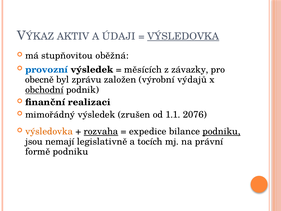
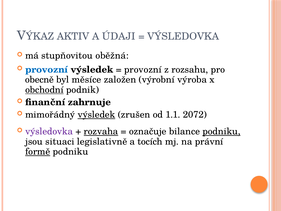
VÝSLEDOVKA underline: present -> none (183, 36)
měsících: měsících -> provozní (143, 69)
závazky: závazky -> rozsahu (190, 69)
zprávu: zprávu -> měsíce (86, 80)
výdajů: výdajů -> výroba (192, 80)
realizaci: realizaci -> zahrnuje (89, 102)
výsledek underline: none -> present (96, 115)
2076: 2076 -> 2072 (195, 115)
výsledovka colour: orange -> purple (49, 131)
expedice: expedice -> označuje (148, 131)
nemají: nemají -> situaci (60, 141)
formě underline: none -> present (38, 151)
